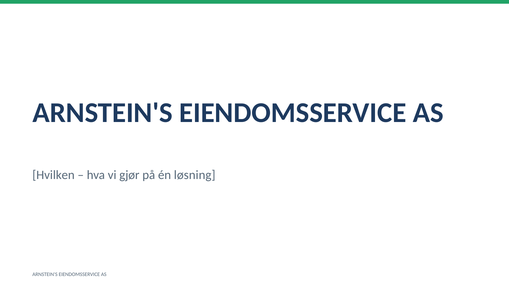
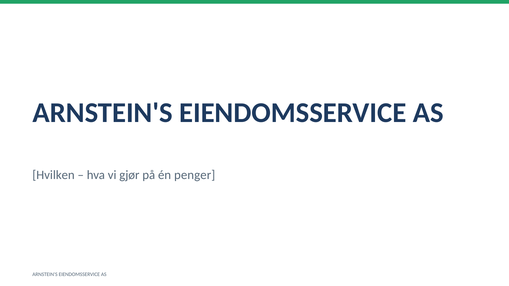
løsning: løsning -> penger (195, 175)
